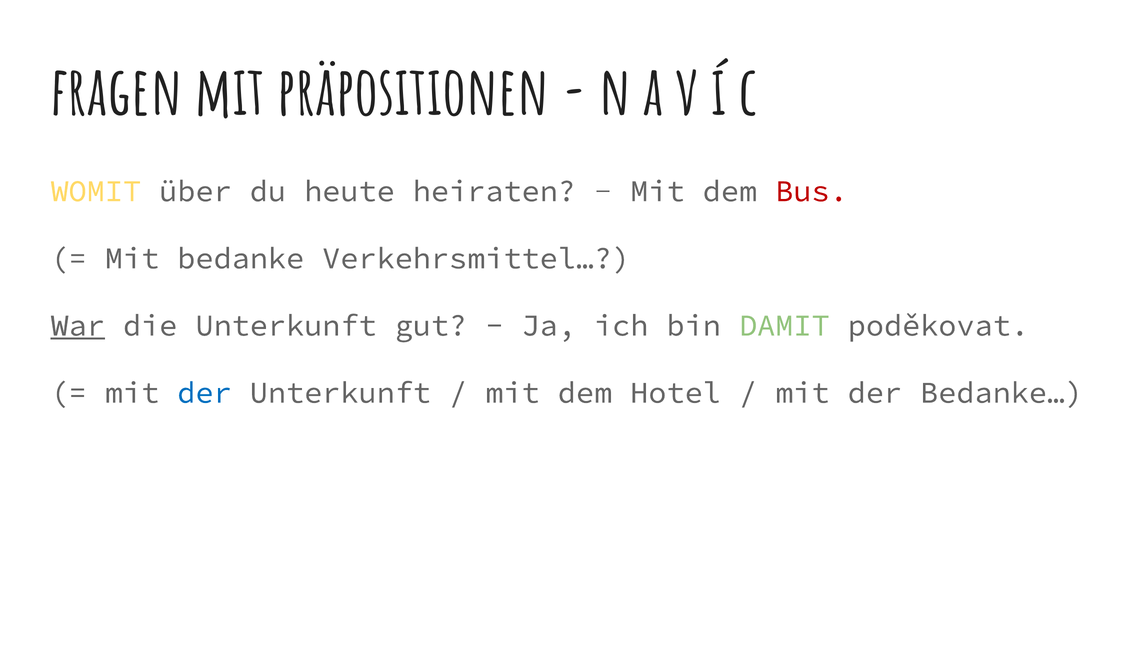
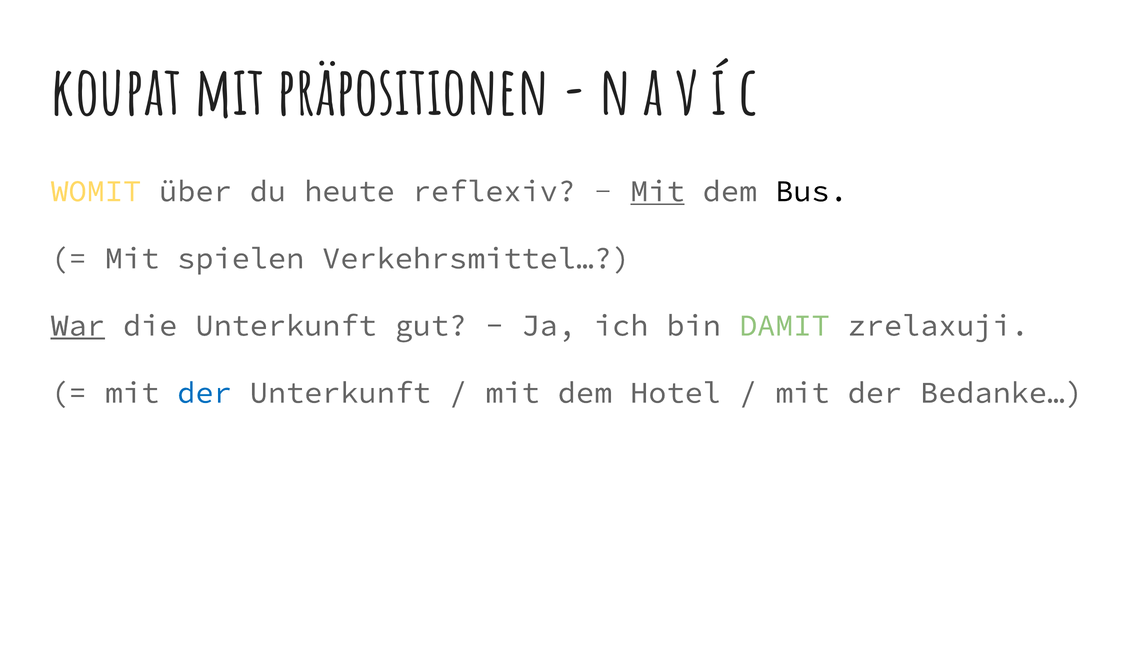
fragen: fragen -> koupat (116, 93)
heiraten: heiraten -> reflexiv (494, 191)
Mit underline: none -> present (657, 191)
Bus colour: red -> black (812, 191)
bedanke: bedanke -> spielen (241, 258)
poděkovat: poděkovat -> zrelaxuji (938, 326)
